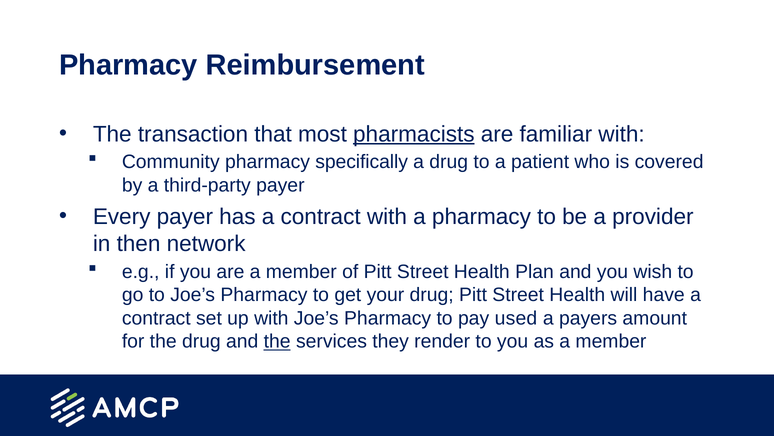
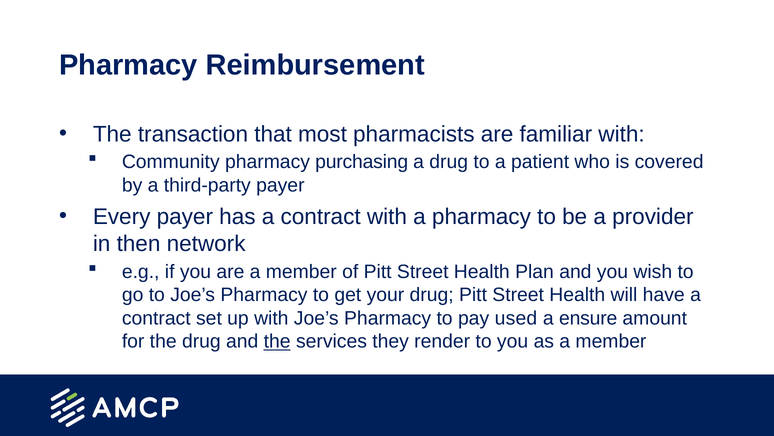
pharmacists underline: present -> none (414, 134)
specifically: specifically -> purchasing (362, 162)
payers: payers -> ensure (588, 318)
